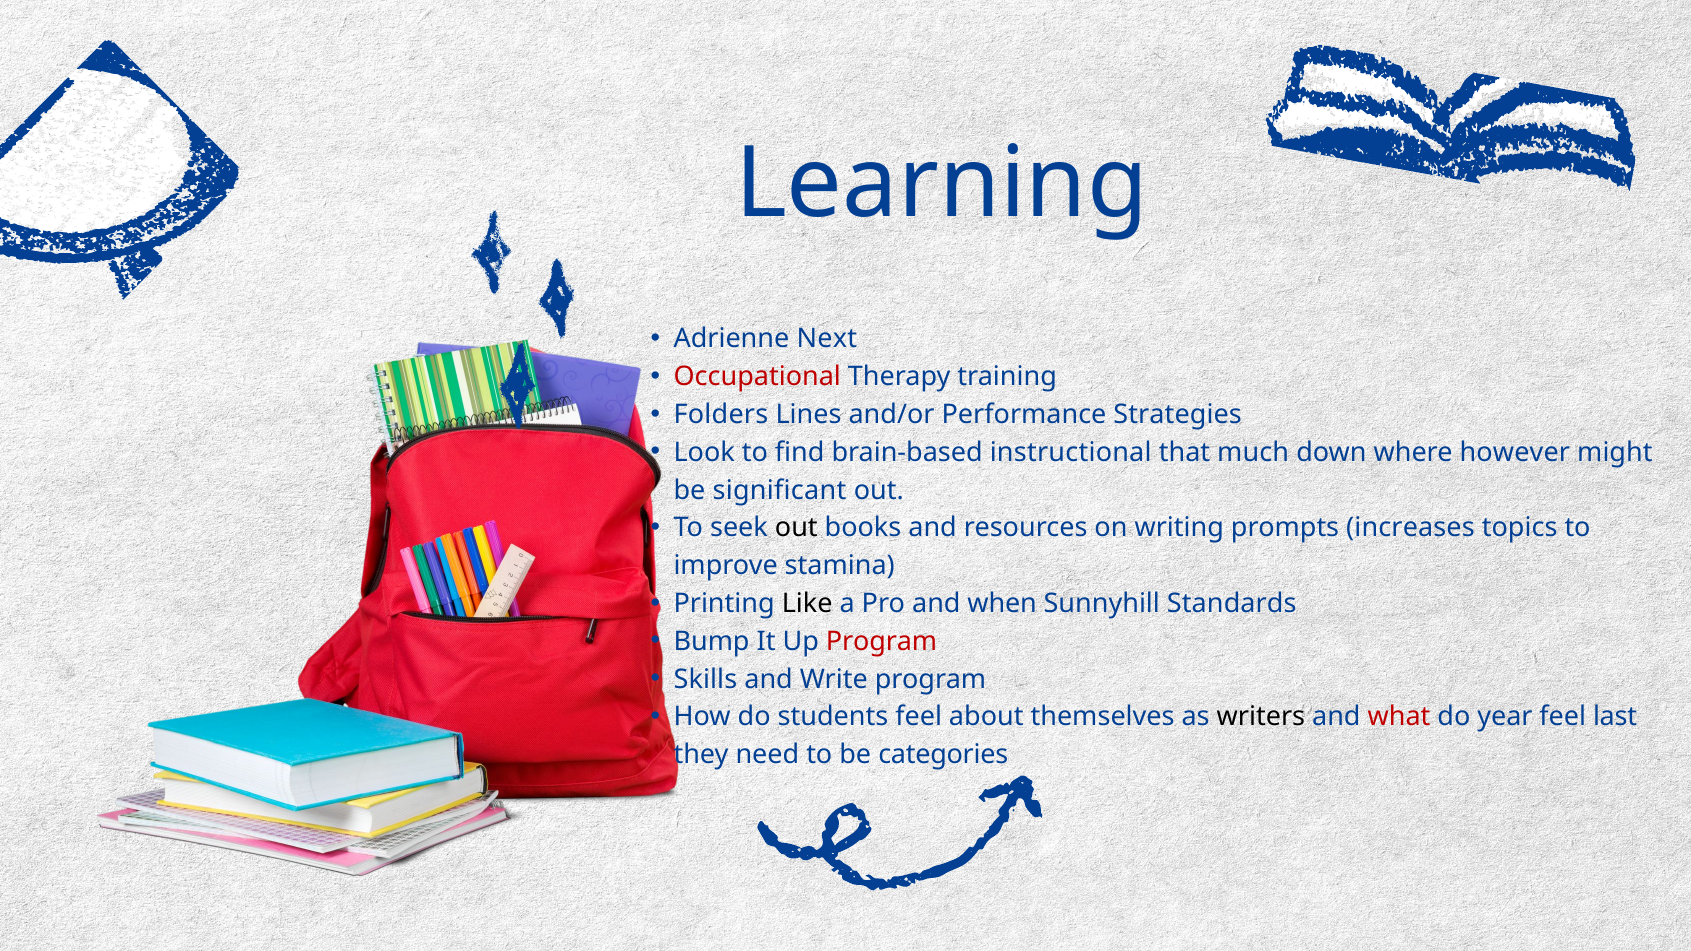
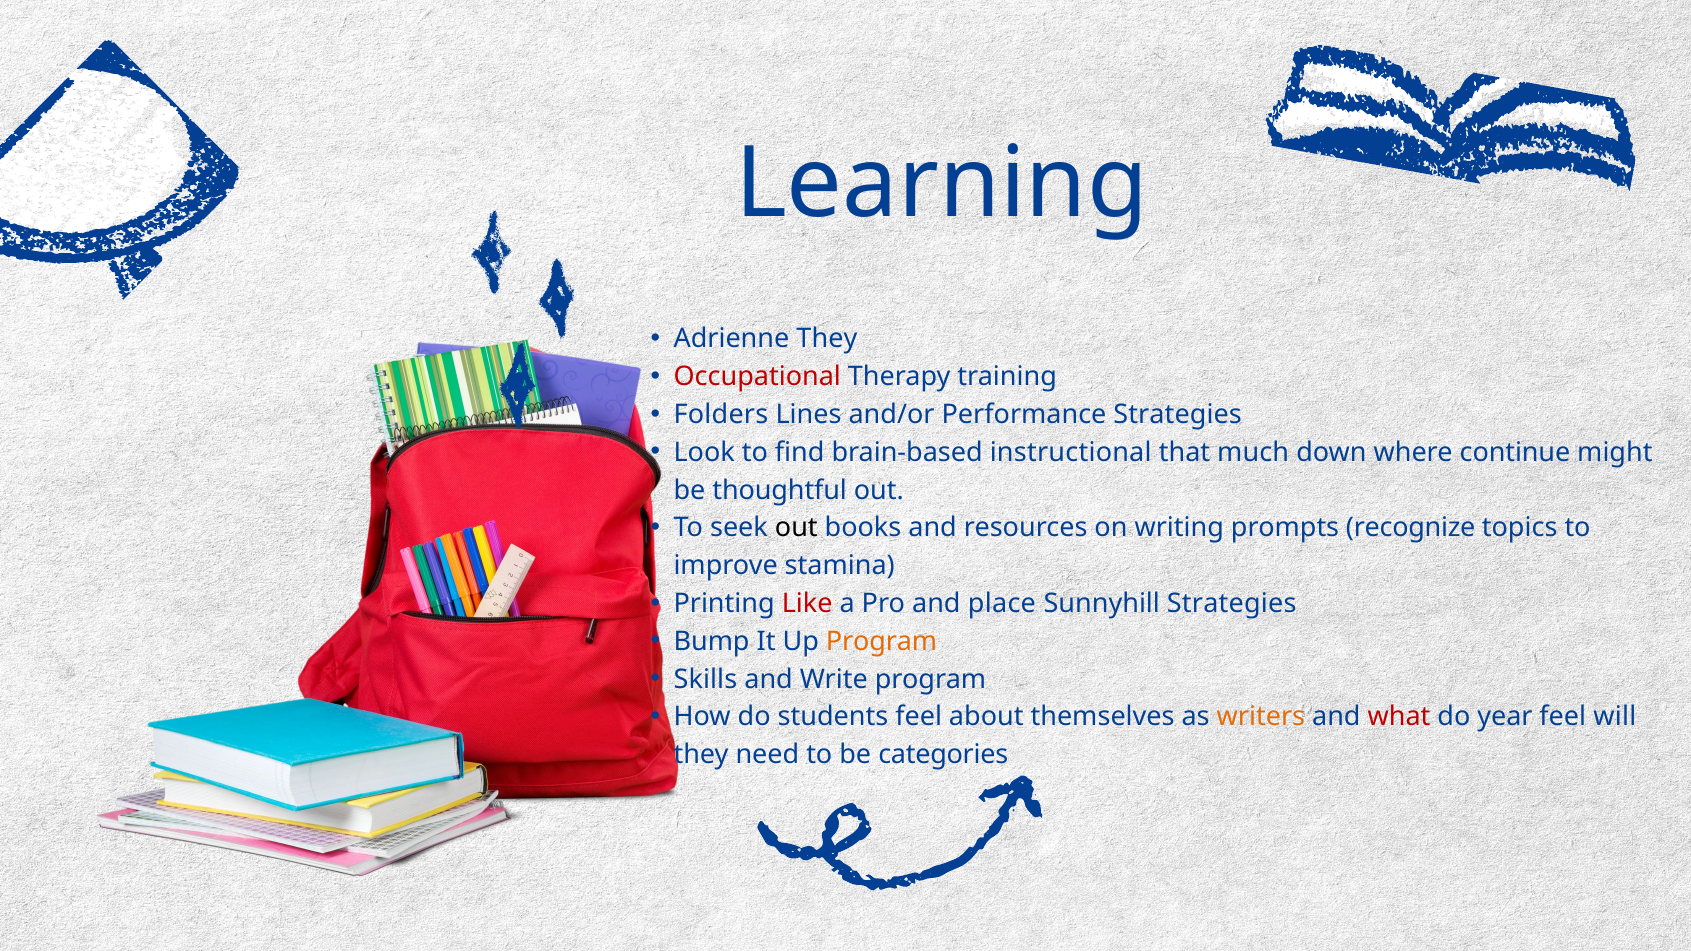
Adrienne Next: Next -> They (827, 339)
however: however -> continue (1515, 452)
significant: significant -> thoughtful (780, 490)
increases: increases -> recognize (1411, 528)
Like colour: black -> red (807, 604)
when: when -> place (1002, 604)
Sunnyhill Standards: Standards -> Strategies (1232, 604)
Program colour: red -> orange (882, 642)
writers colour: black -> orange (1261, 717)
last: last -> will (1615, 717)
